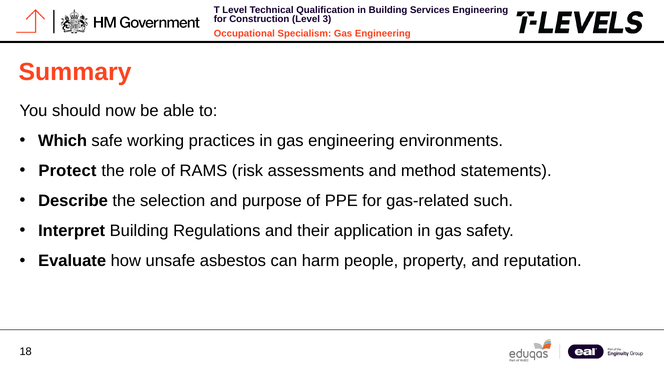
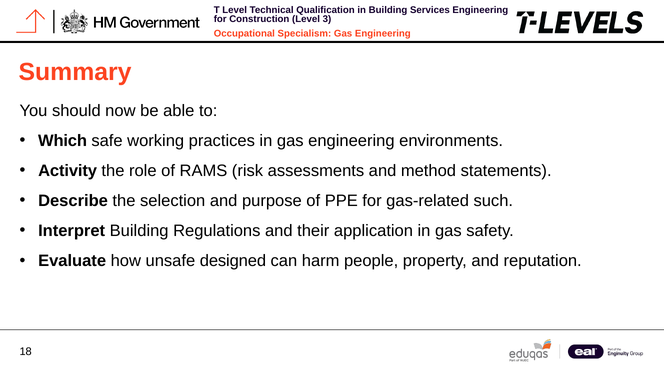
Protect: Protect -> Activity (68, 171)
asbestos: asbestos -> designed (233, 261)
